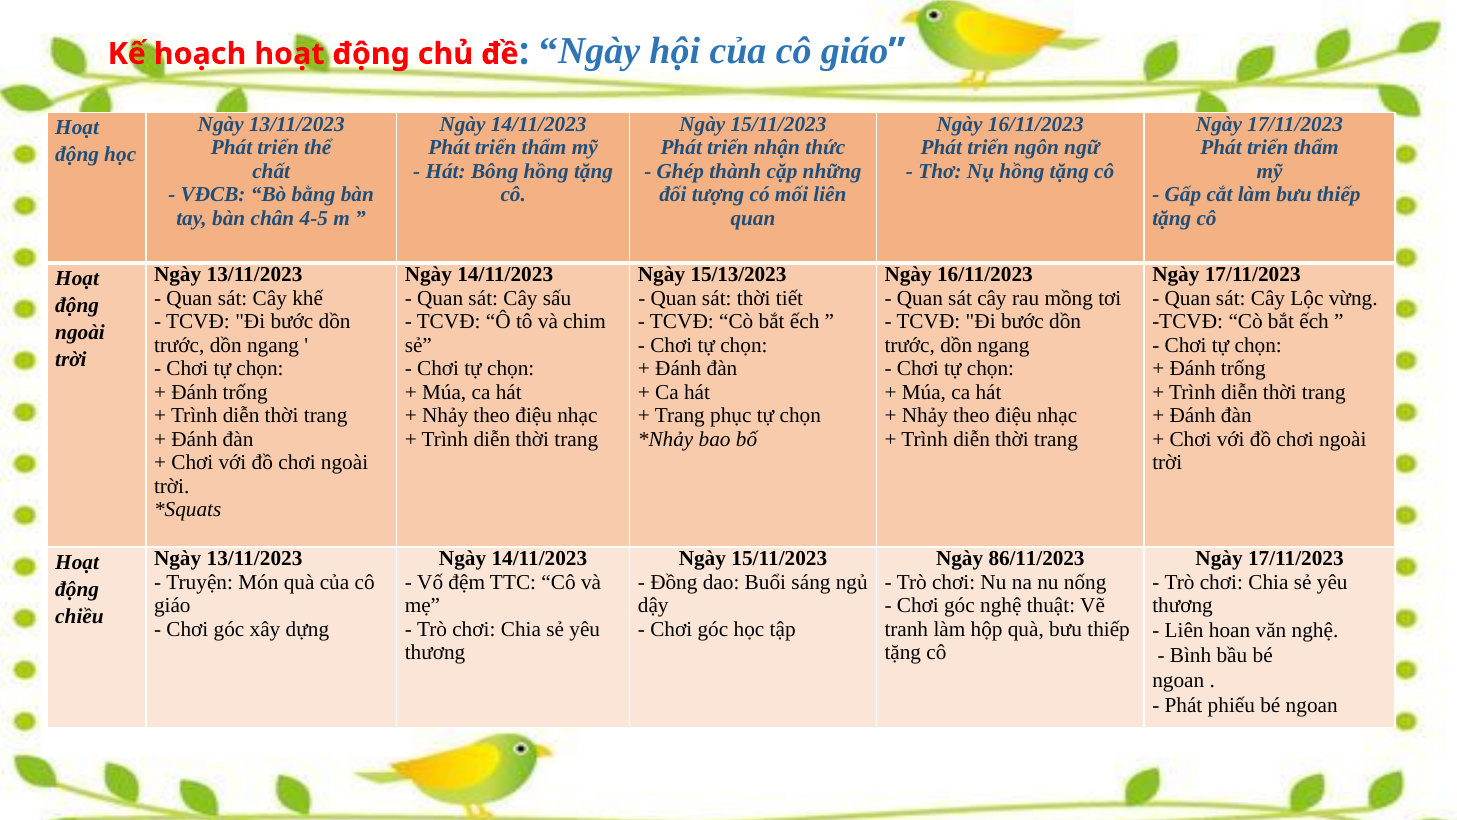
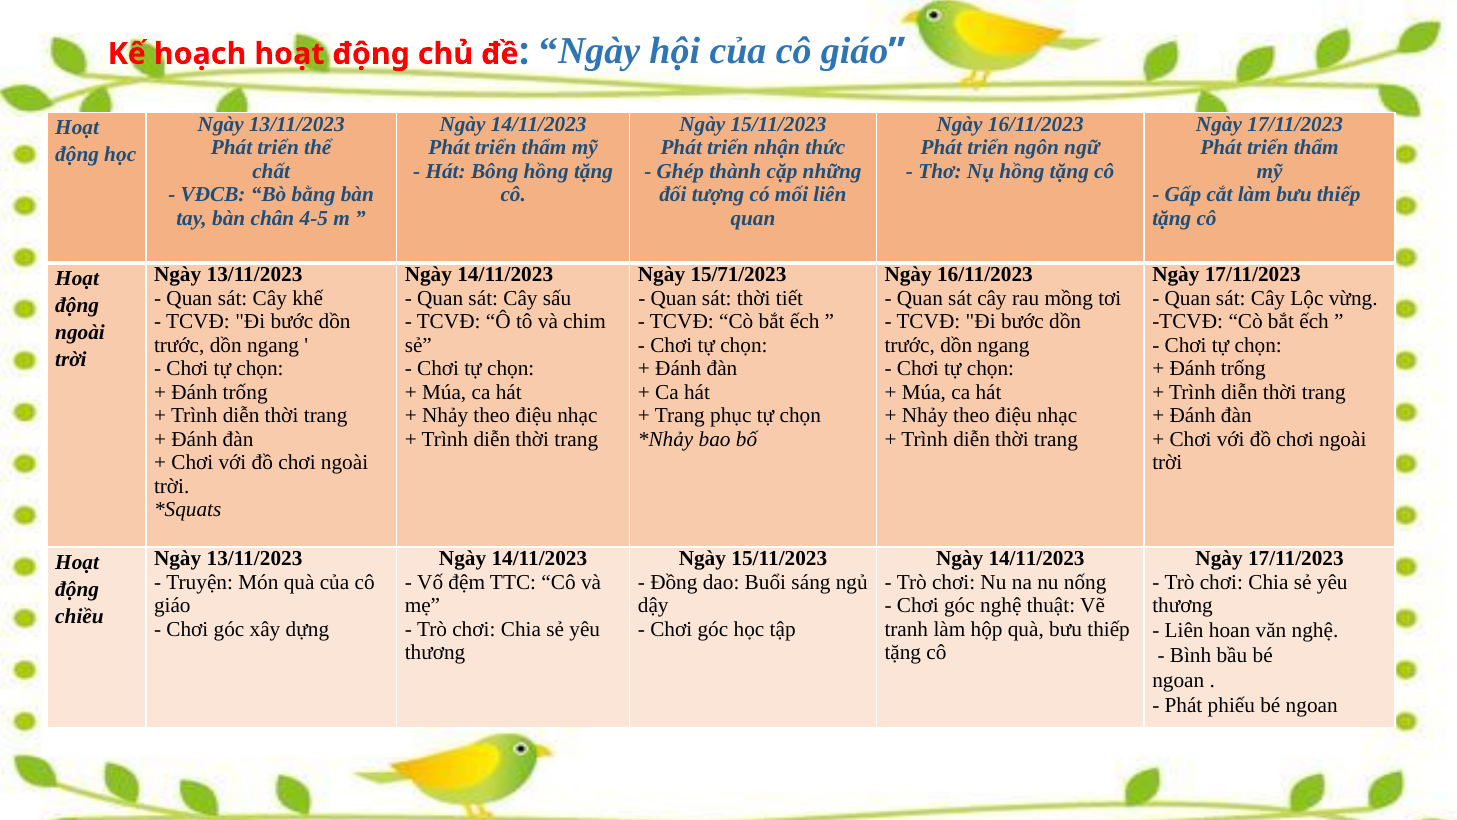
15/13/2023: 15/13/2023 -> 15/71/2023 (738, 275)
86/11/2023: 86/11/2023 -> 14/11/2023 (1037, 559)
